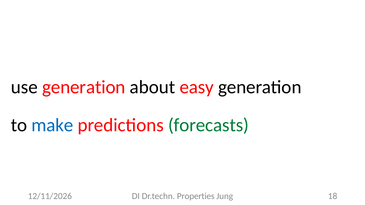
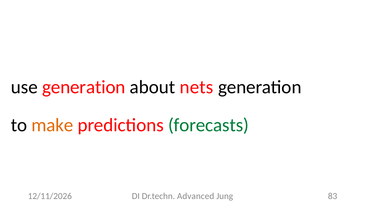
easy: easy -> nets (197, 87)
make colour: blue -> orange (52, 125)
Properties: Properties -> Advanced (196, 196)
18: 18 -> 83 (333, 196)
